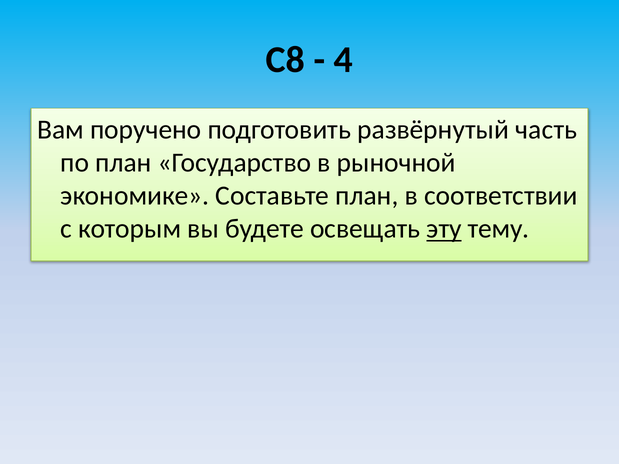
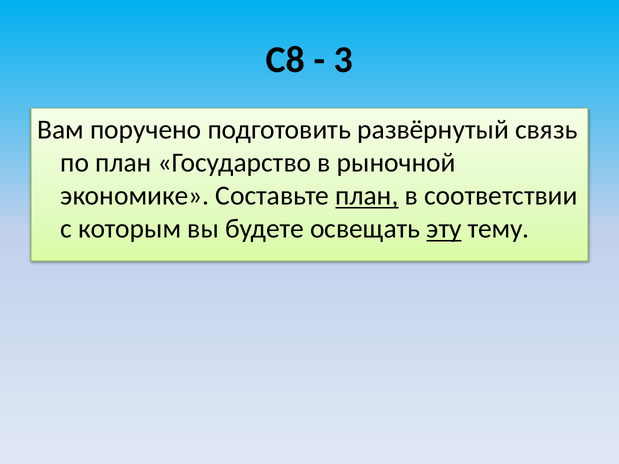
4: 4 -> 3 (343, 60)
часть: часть -> связь (546, 130)
план underline: none -> present (367, 196)
